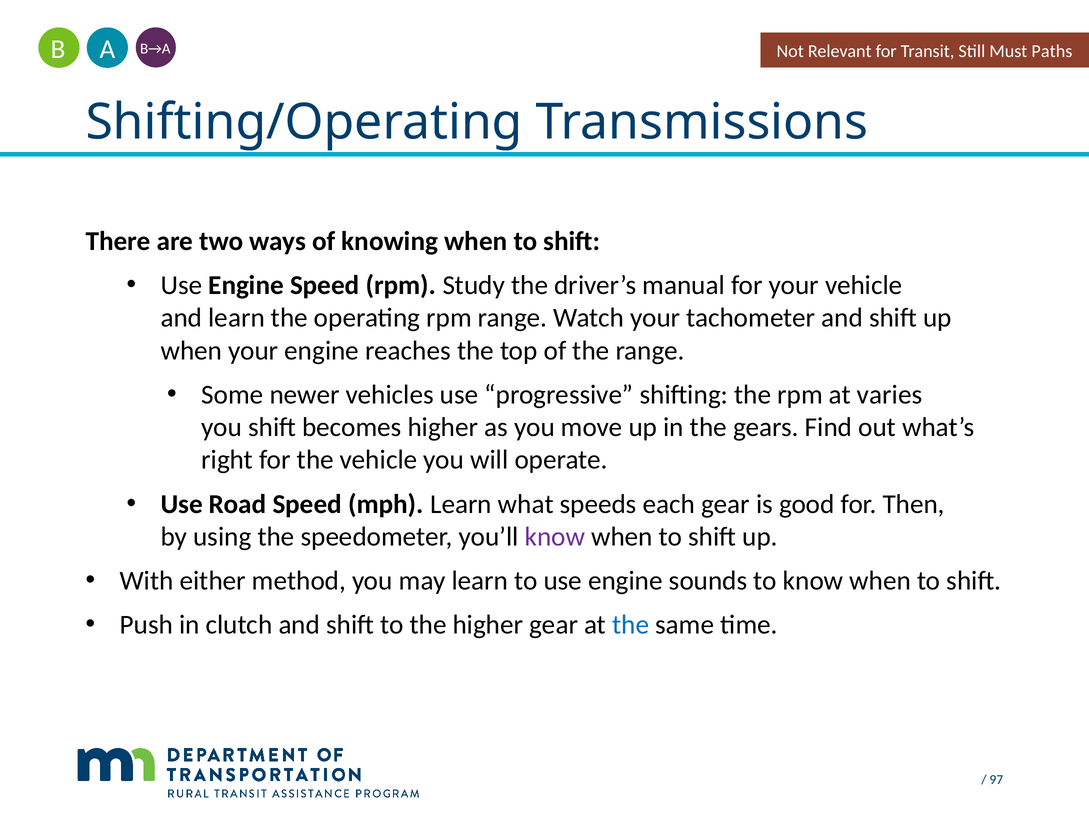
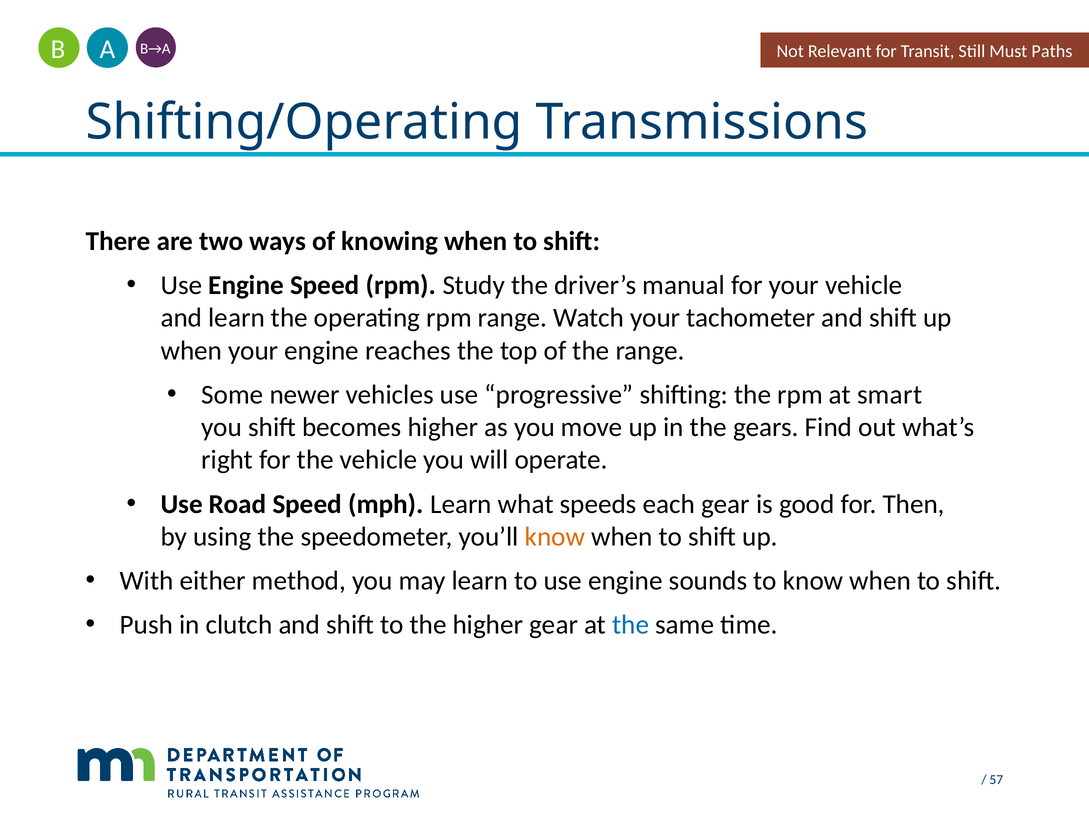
varies: varies -> smart (890, 395)
know colour: purple -> orange (555, 537)
97: 97 -> 57 (996, 780)
